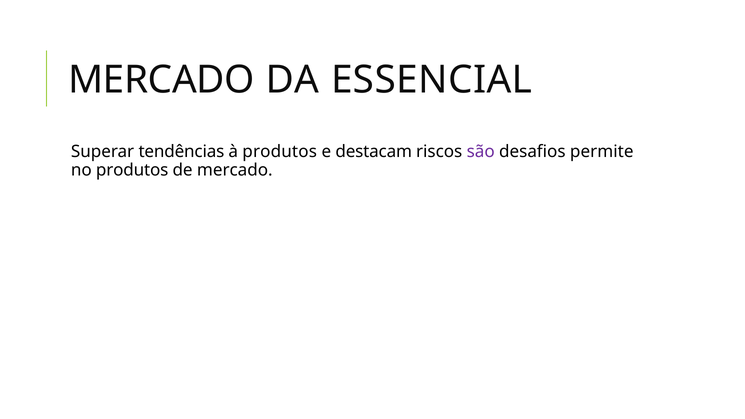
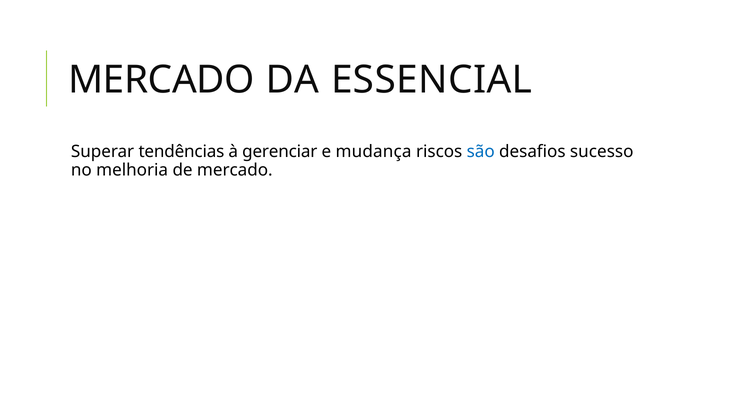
à produtos: produtos -> gerenciar (280, 152)
destacam: destacam -> mudança (374, 152)
são colour: purple -> blue (481, 152)
permite: permite -> sucesso (602, 152)
no produtos: produtos -> melhoria (132, 170)
